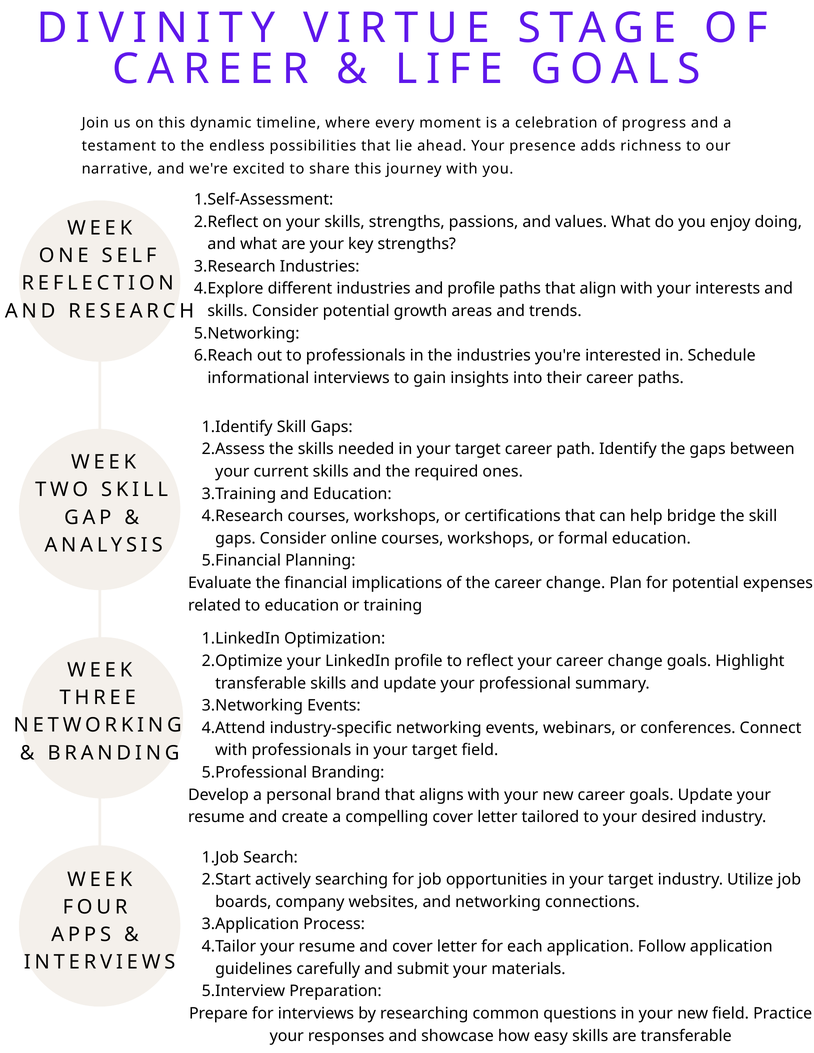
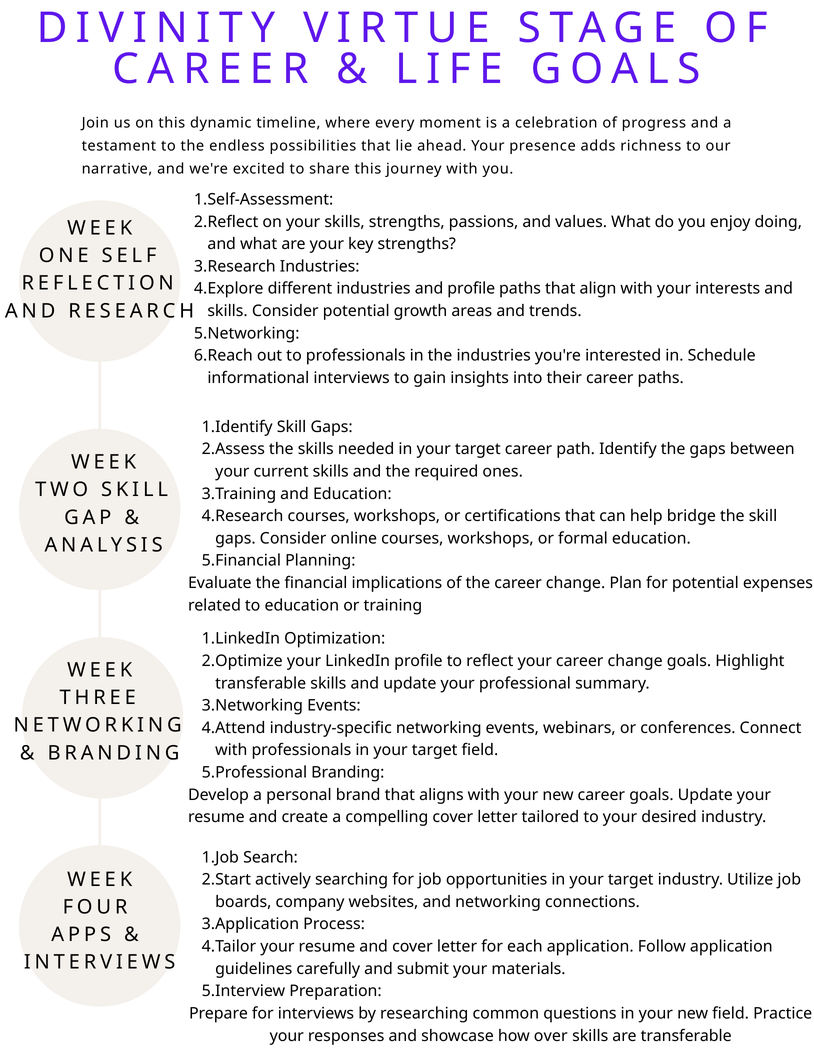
easy: easy -> over (551, 1036)
